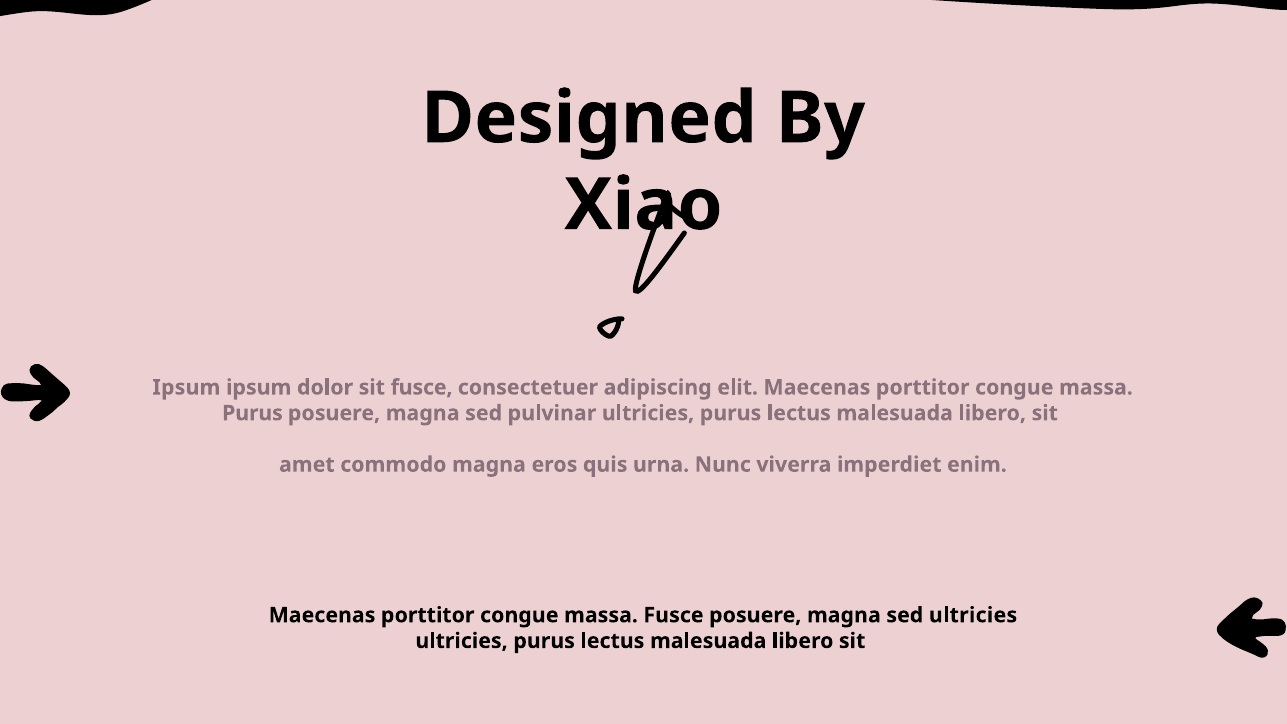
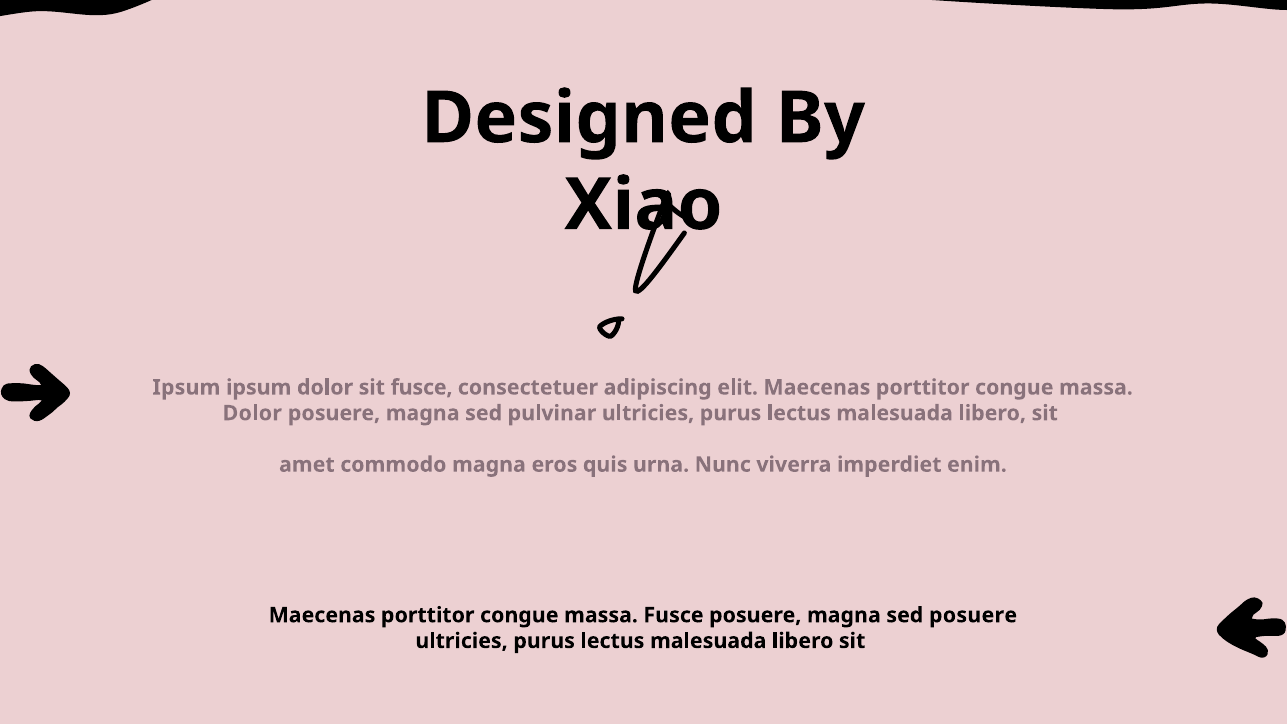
Purus: Purus -> Dolor (252, 413)
sed ultricies: ultricies -> posuere (973, 615)
